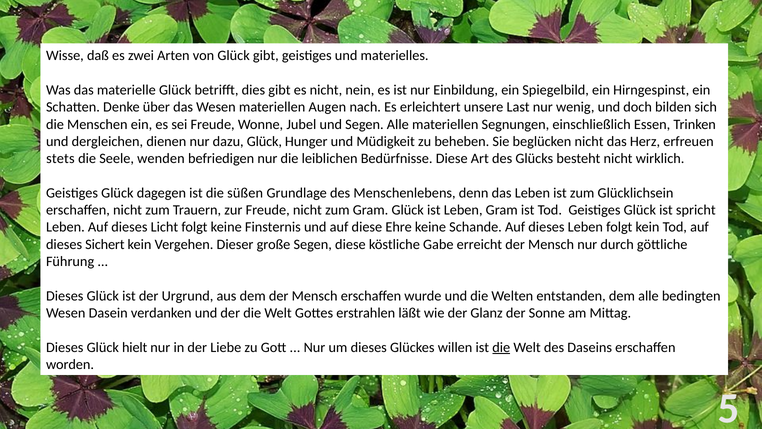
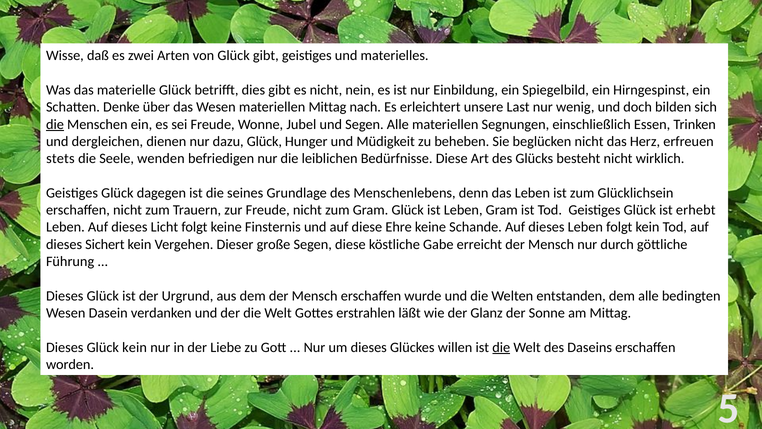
materiellen Augen: Augen -> Mittag (327, 107)
die underline: none -> present (55, 124)
süßen: süßen -> seines (245, 193)
spricht: spricht -> erhebt (696, 210)
Glück hielt: hielt -> kein (135, 347)
